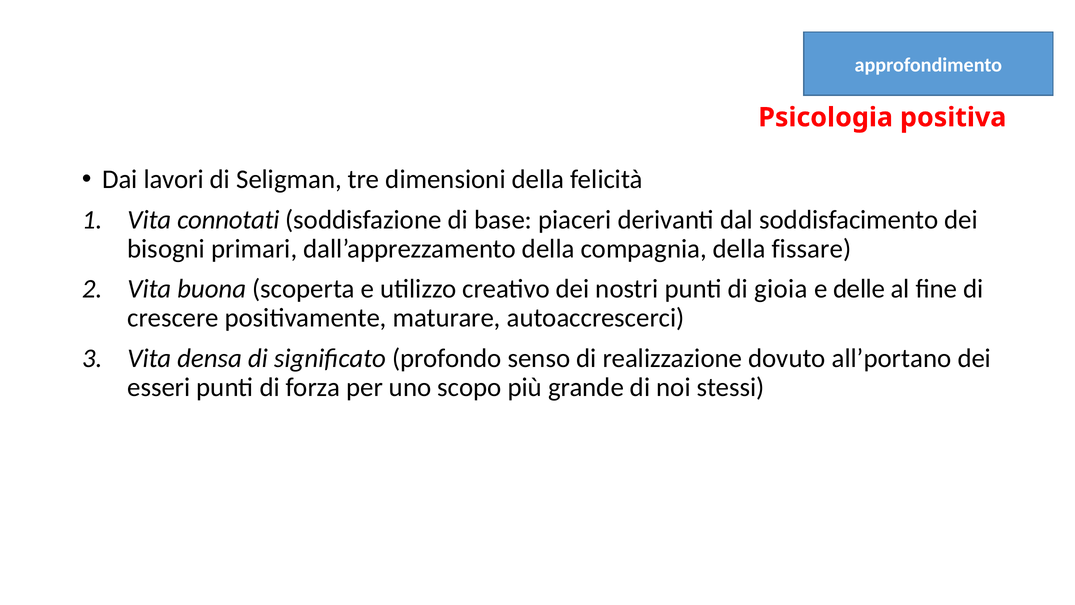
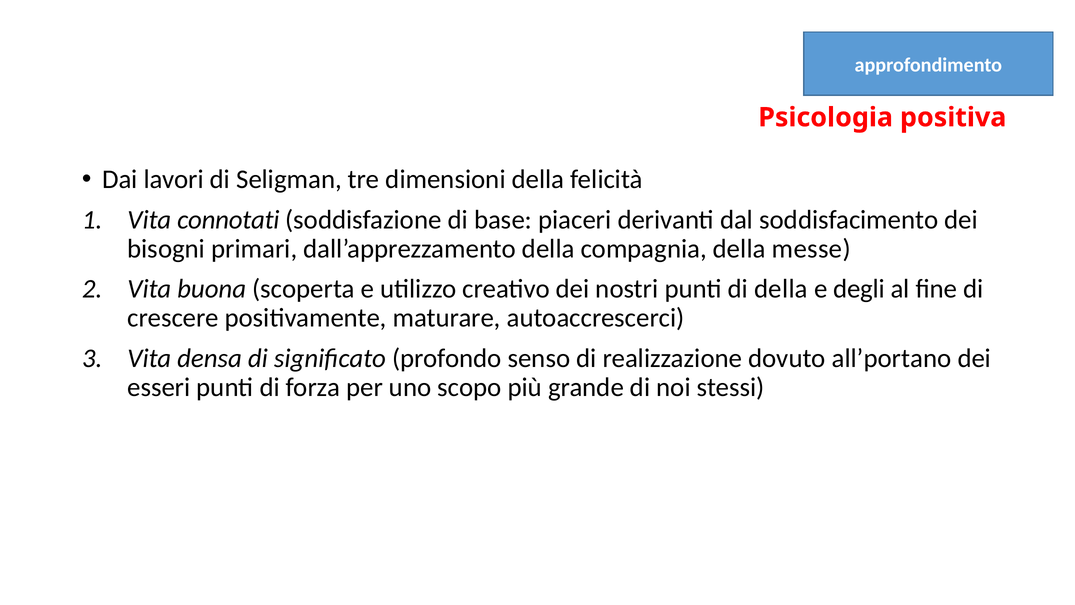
fissare: fissare -> messe (811, 249)
di gioia: gioia -> della (781, 289)
delle: delle -> degli (859, 289)
